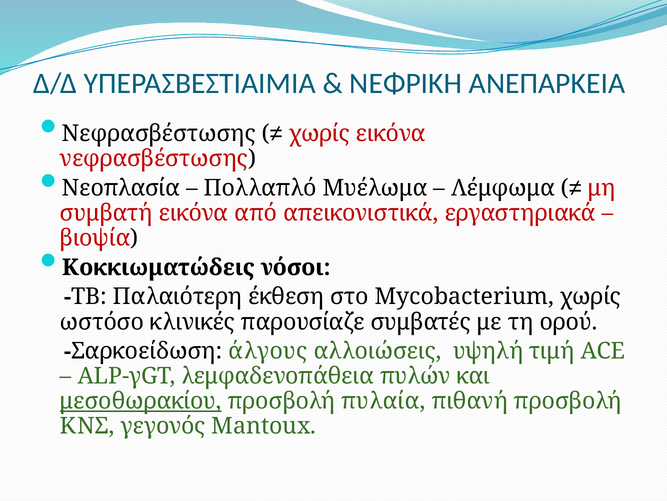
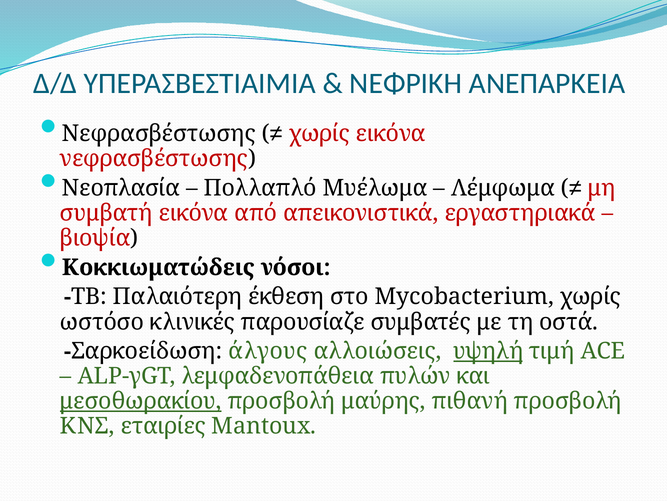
ορού: ορού -> οστά (569, 321)
υψηλή underline: none -> present (488, 351)
πυλαία: πυλαία -> μαύρης (383, 401)
γεγονός: γεγονός -> εταιρίες (163, 426)
